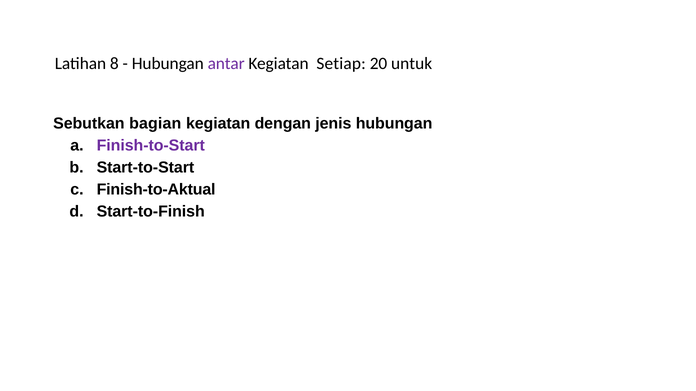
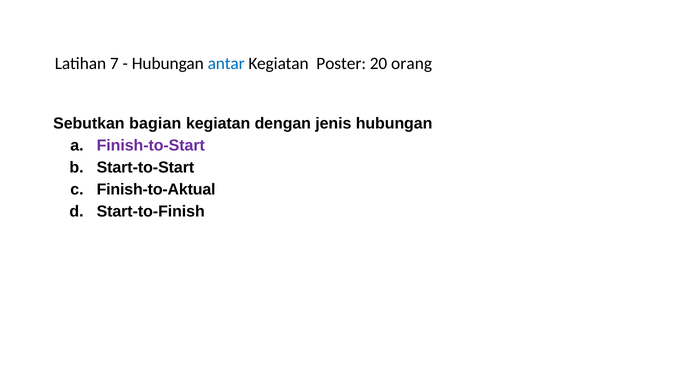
8: 8 -> 7 (114, 64)
antar colour: purple -> blue (226, 64)
Setiap: Setiap -> Poster (341, 64)
untuk: untuk -> orang (412, 64)
